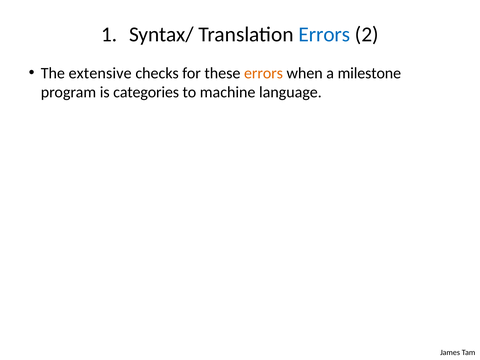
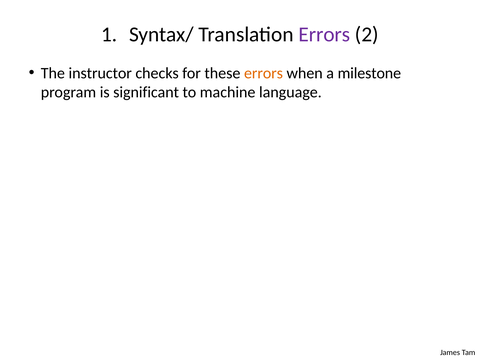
Errors colour: blue -> purple (324, 34)
extensive: extensive -> instructor (100, 73)
categories: categories -> significant (146, 92)
